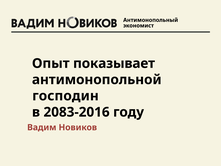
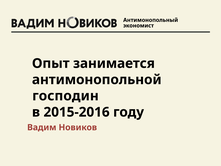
показывает: показывает -> занимается (114, 63)
2083-2016: 2083-2016 -> 2015-2016 (77, 112)
